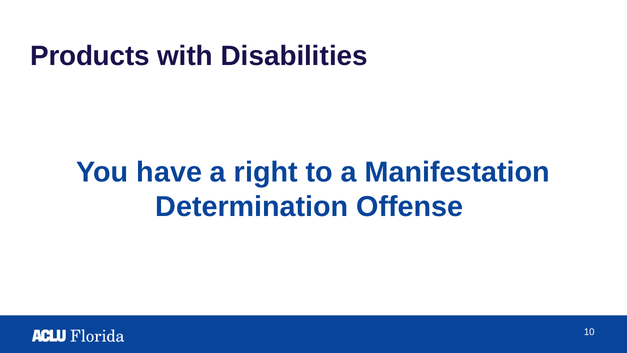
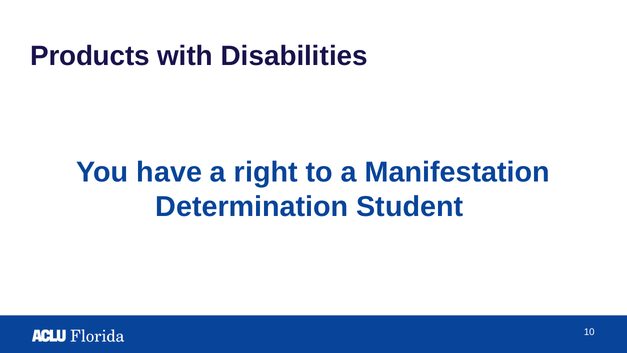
Offense: Offense -> Student (410, 207)
